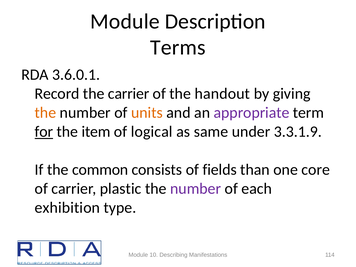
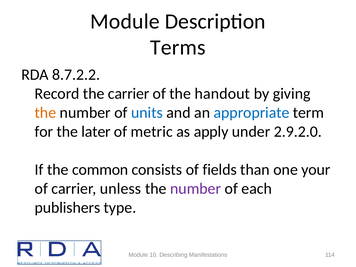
3.6.0.1: 3.6.0.1 -> 8.7.2.2 (76, 75)
units colour: orange -> blue (147, 113)
appropriate colour: purple -> blue (252, 113)
for underline: present -> none (44, 132)
item: item -> later (96, 132)
logical: logical -> metric (152, 132)
same: same -> apply (211, 132)
3.3.1.9: 3.3.1.9 -> 2.9.2.0 (298, 132)
core: core -> your (316, 170)
plastic: plastic -> unless (121, 189)
exhibition: exhibition -> publishers (67, 208)
